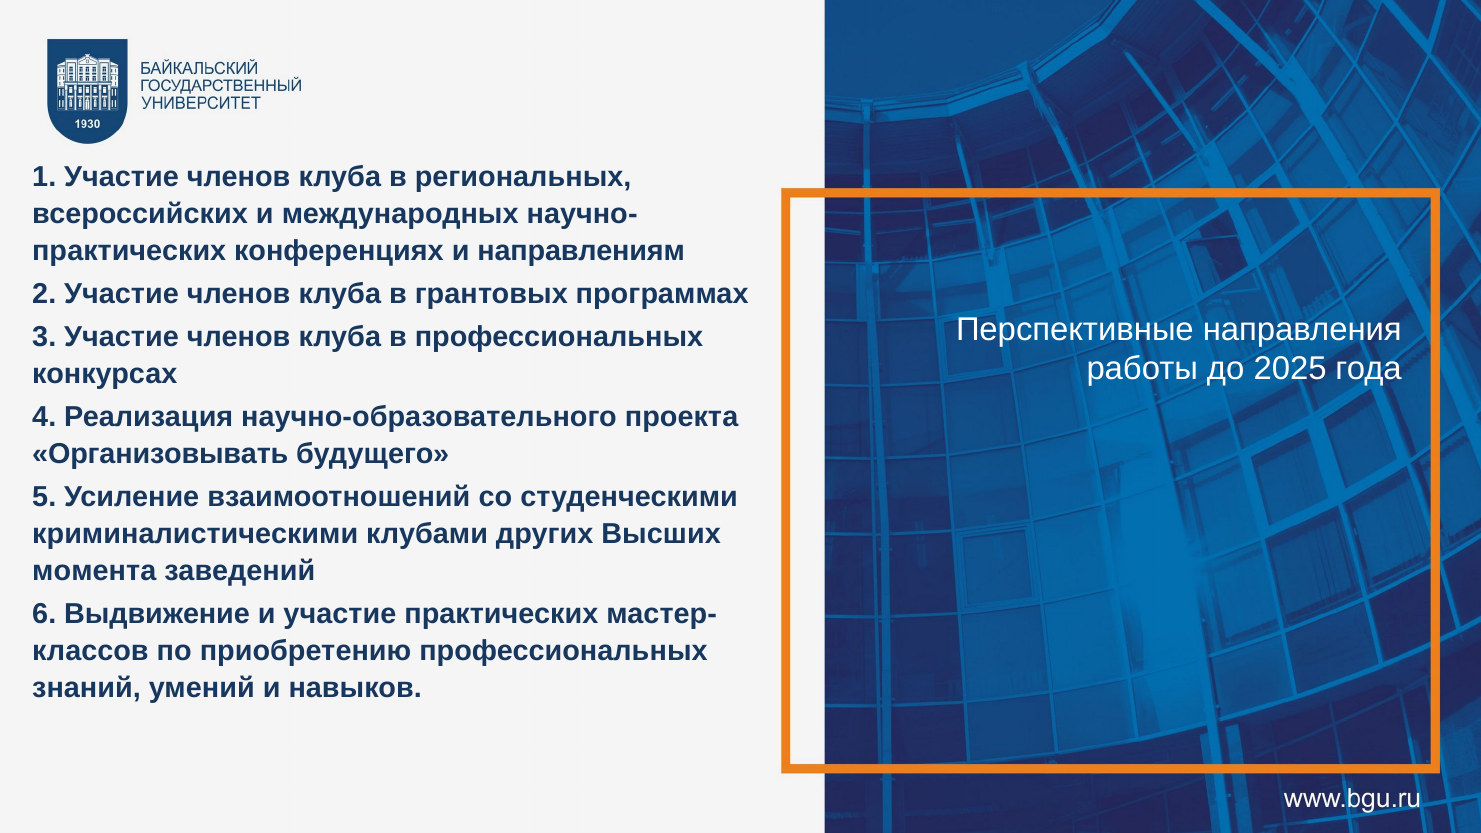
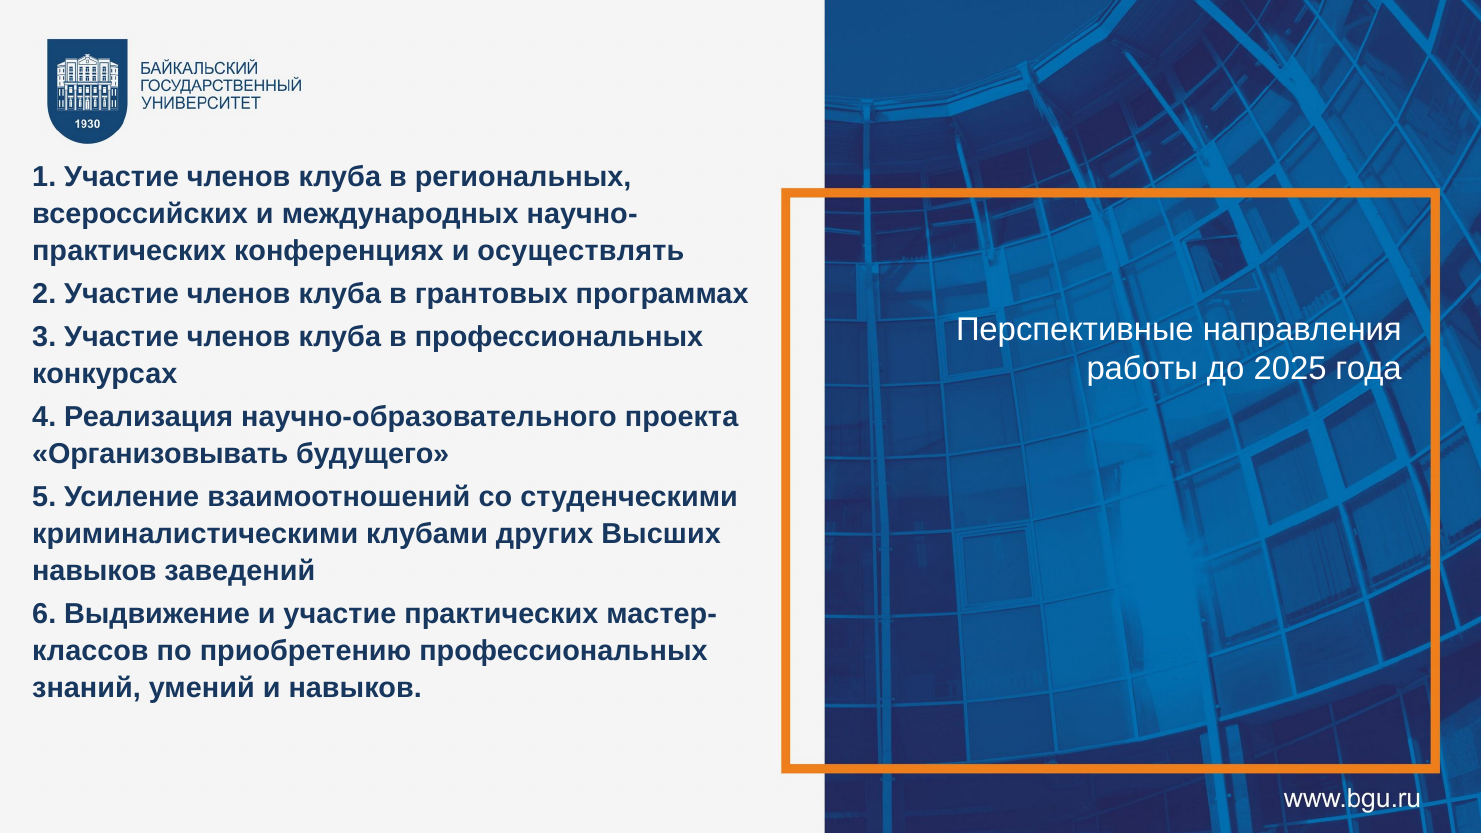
направлениям: направлениям -> осуществлять (581, 251)
момента: момента -> навыков (94, 571)
